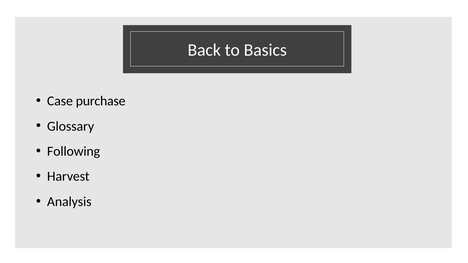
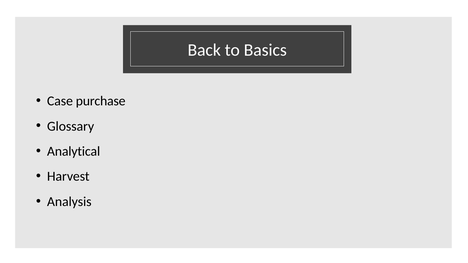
Following: Following -> Analytical (74, 151)
